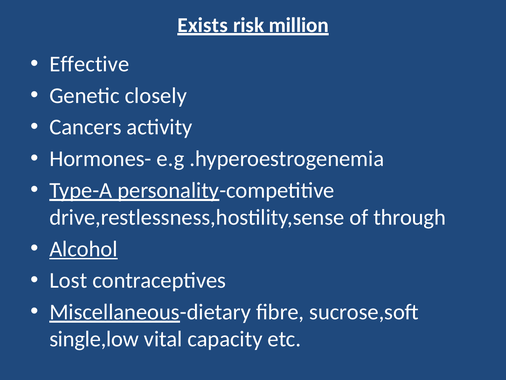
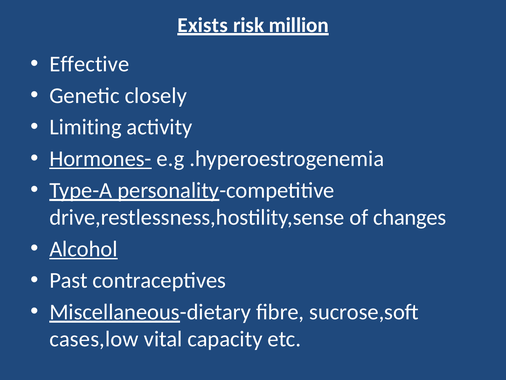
Cancers: Cancers -> Limiting (85, 127)
Hormones- underline: none -> present (100, 159)
through: through -> changes (410, 217)
Lost: Lost -> Past (69, 280)
single,low: single,low -> cases,low (94, 339)
